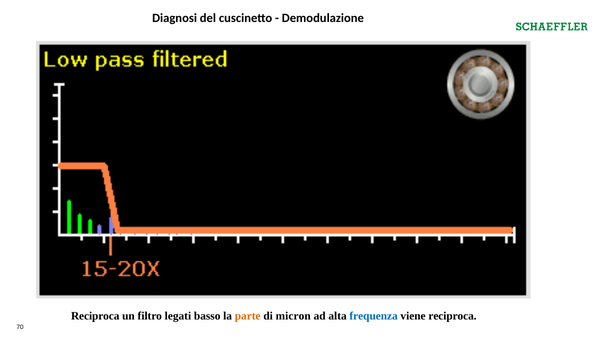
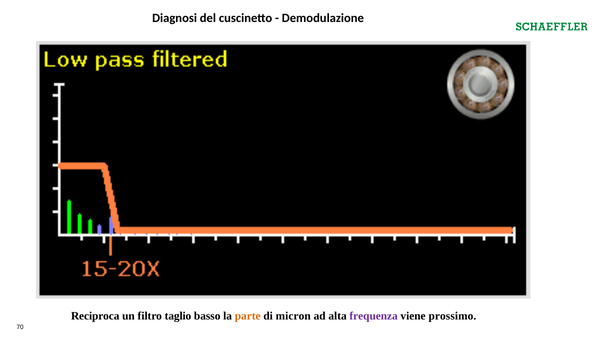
legati: legati -> taglio (178, 316)
frequenza colour: blue -> purple (374, 316)
viene reciproca: reciproca -> prossimo (452, 316)
